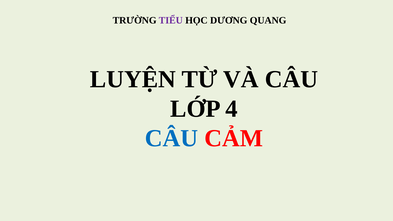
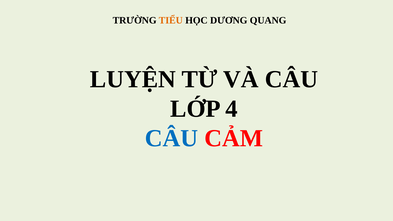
TIỂU colour: purple -> orange (171, 20)
